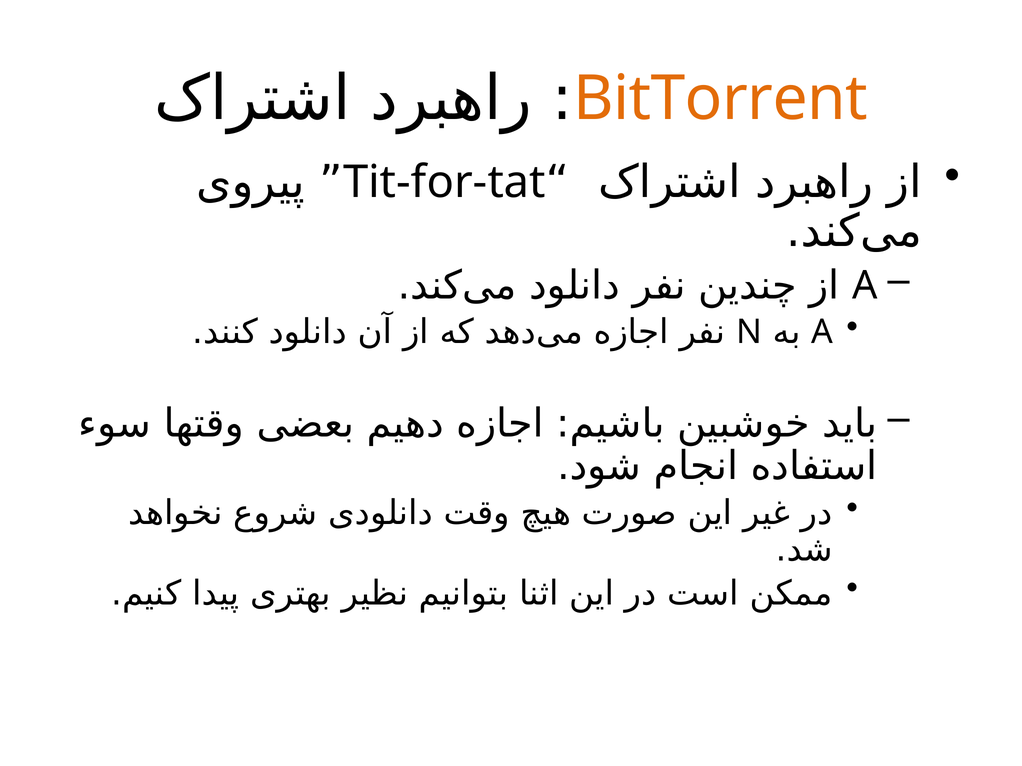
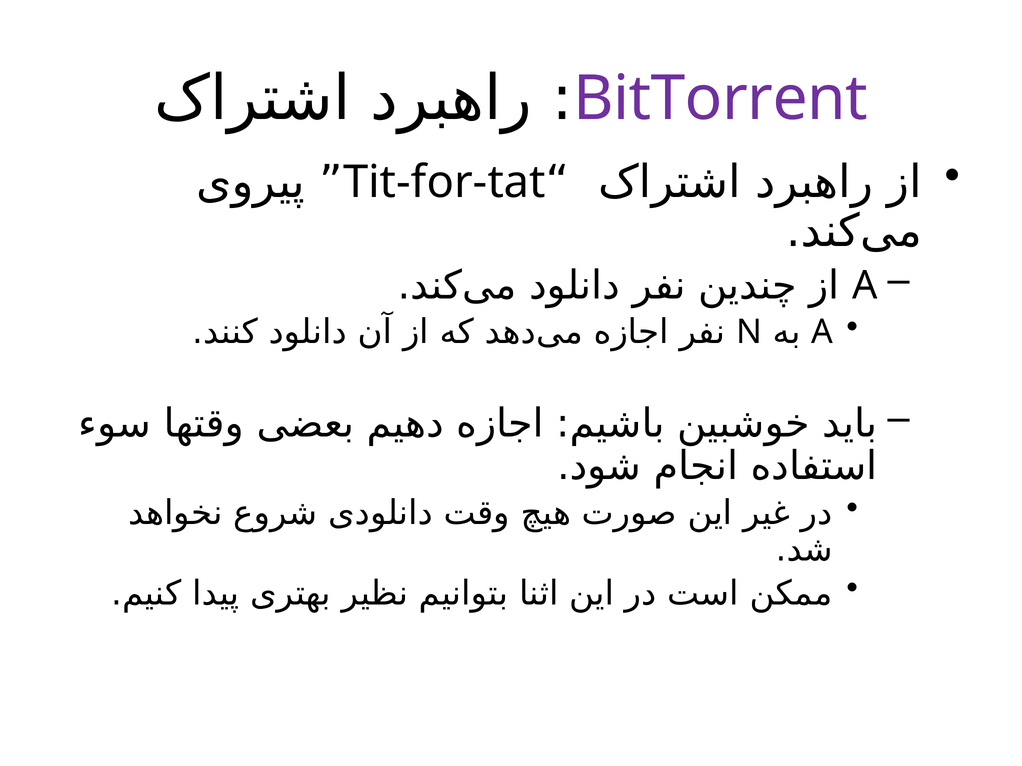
BitTorrent colour: orange -> purple (721, 99)
